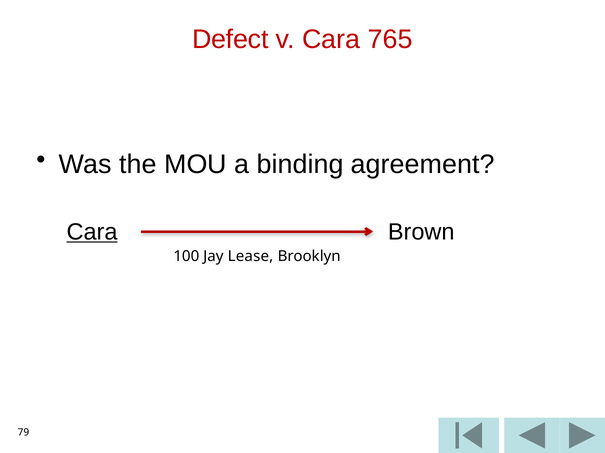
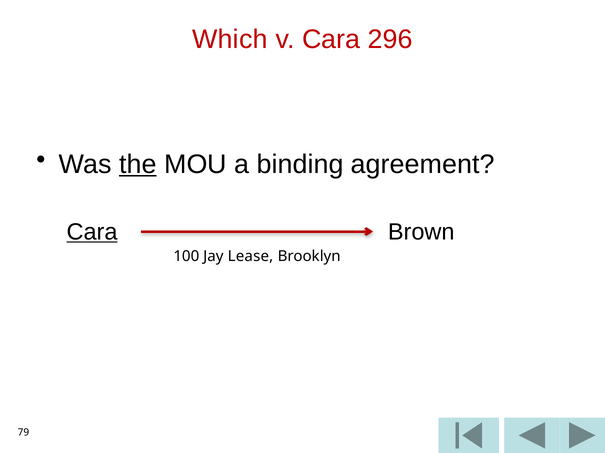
Defect: Defect -> Which (230, 40)
765: 765 -> 296 (390, 40)
the underline: none -> present (138, 165)
